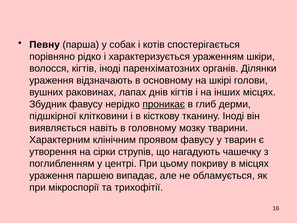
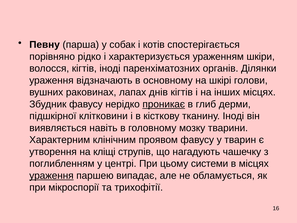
сірки: сірки -> кліщі (104, 152)
покриву: покриву -> системи (210, 163)
ураження underline: none -> present (51, 175)
